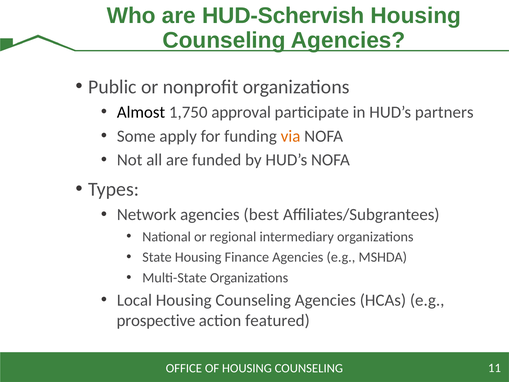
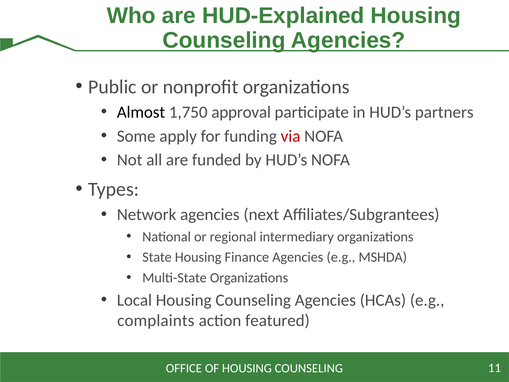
HUD-Schervish: HUD-Schervish -> HUD-Explained (283, 16)
via colour: orange -> red (291, 136)
best: best -> next (261, 215)
prospective: prospective -> complaints (156, 320)
